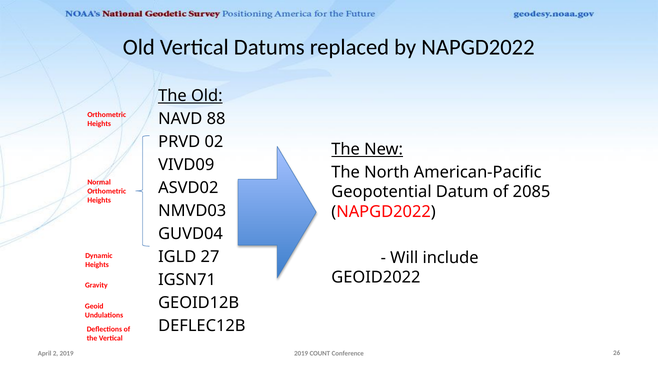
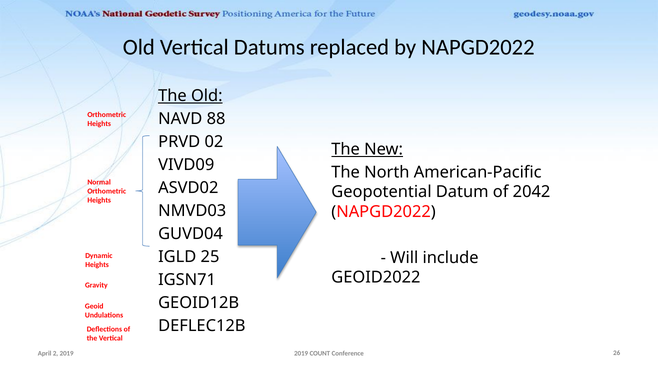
2085: 2085 -> 2042 (532, 192)
27: 27 -> 25 (210, 257)
